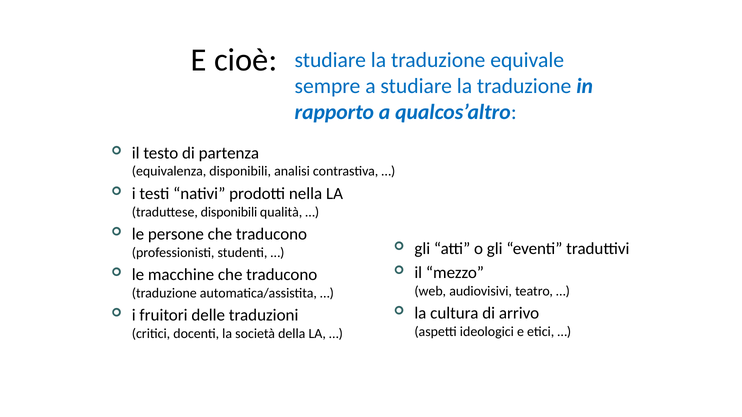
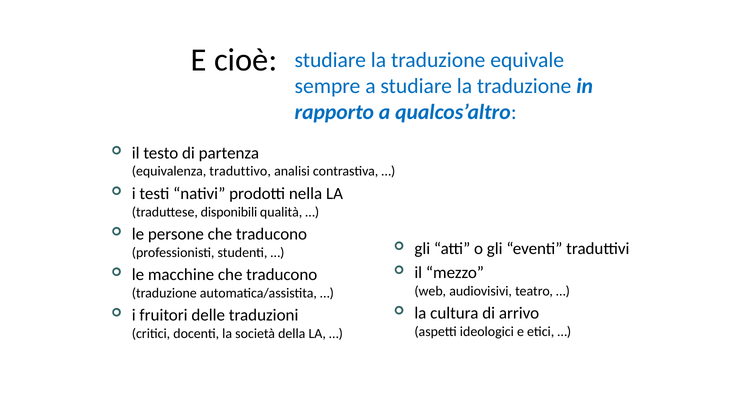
equivalenza disponibili: disponibili -> traduttivo (240, 172)
